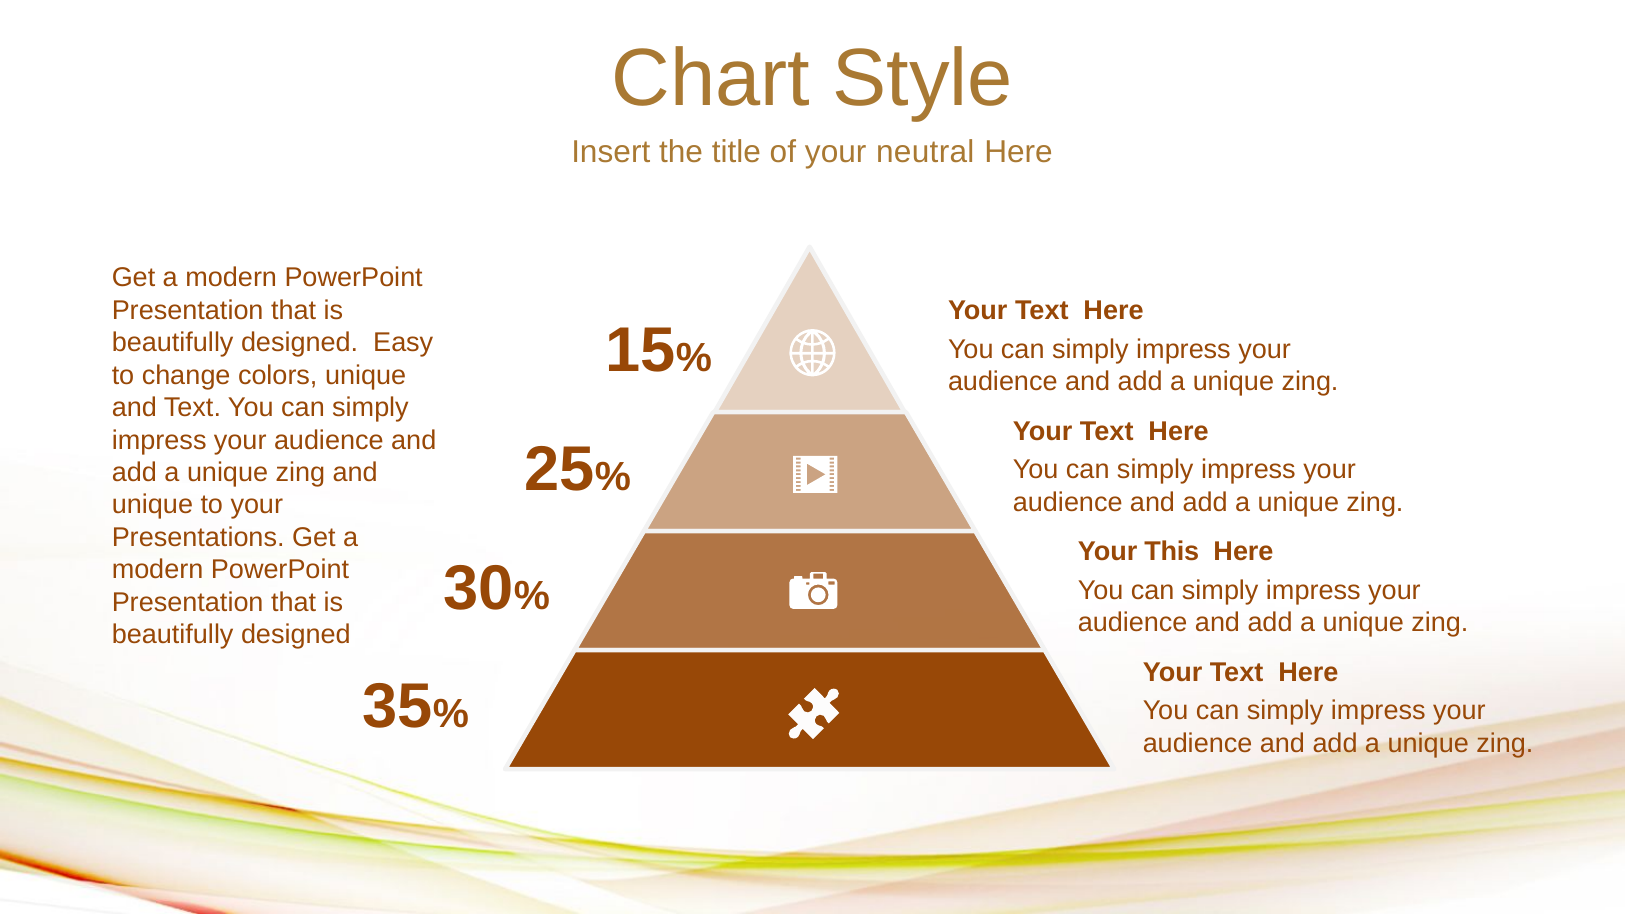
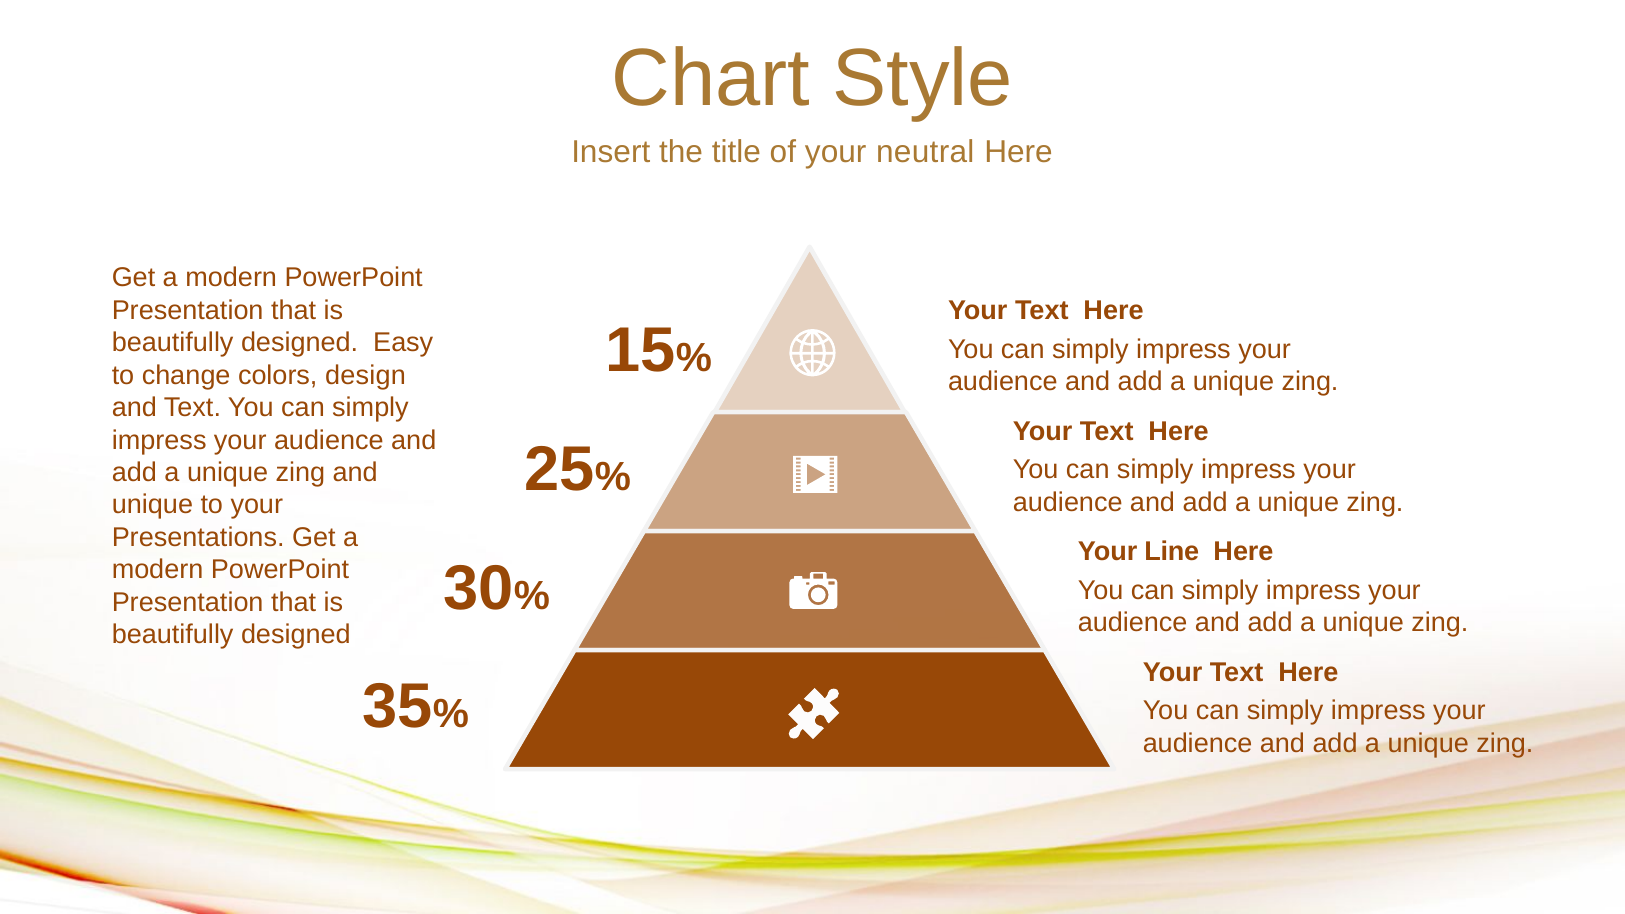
colors unique: unique -> design (366, 375)
This: This -> Line (1172, 552)
